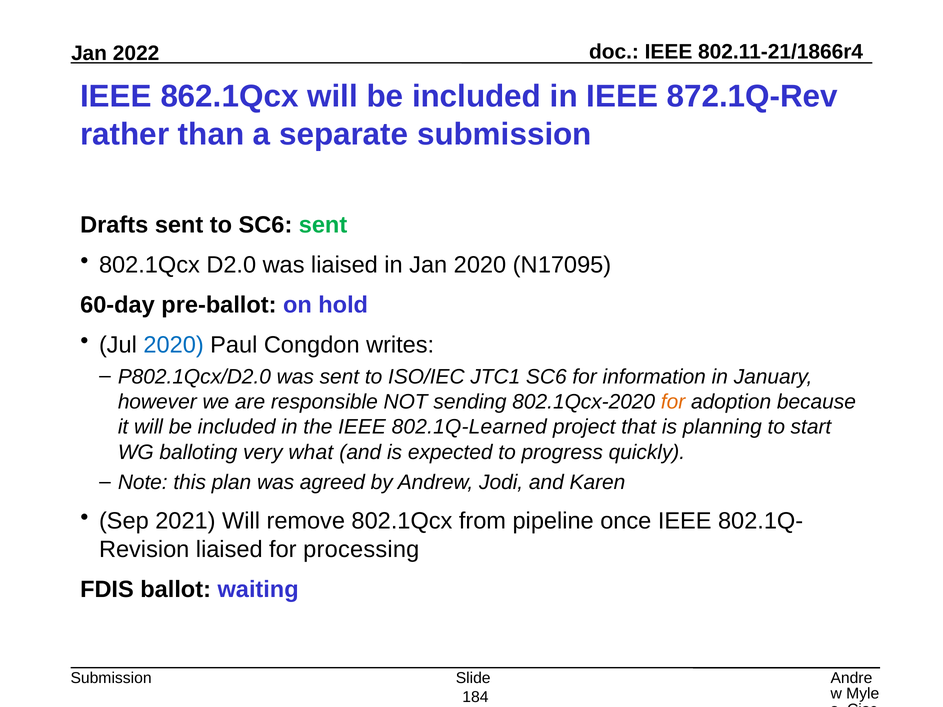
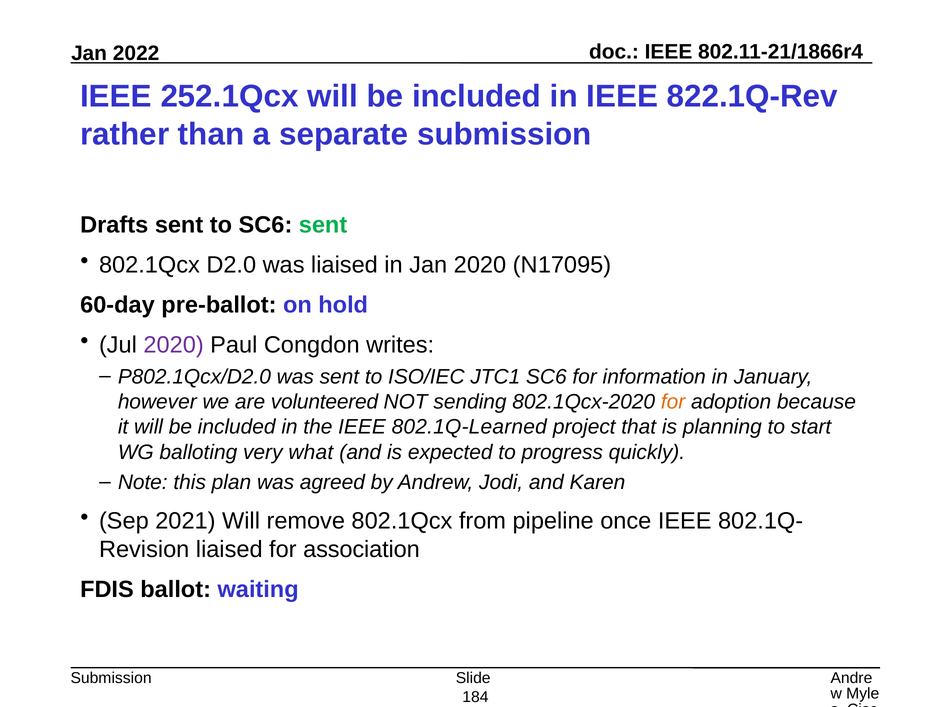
862.1Qcx: 862.1Qcx -> 252.1Qcx (230, 97)
872.1Q-Rev: 872.1Q-Rev -> 822.1Q-Rev (752, 97)
2020 colour: blue -> purple (174, 345)
responsible: responsible -> volunteered (325, 402)
processing: processing -> association (361, 550)
